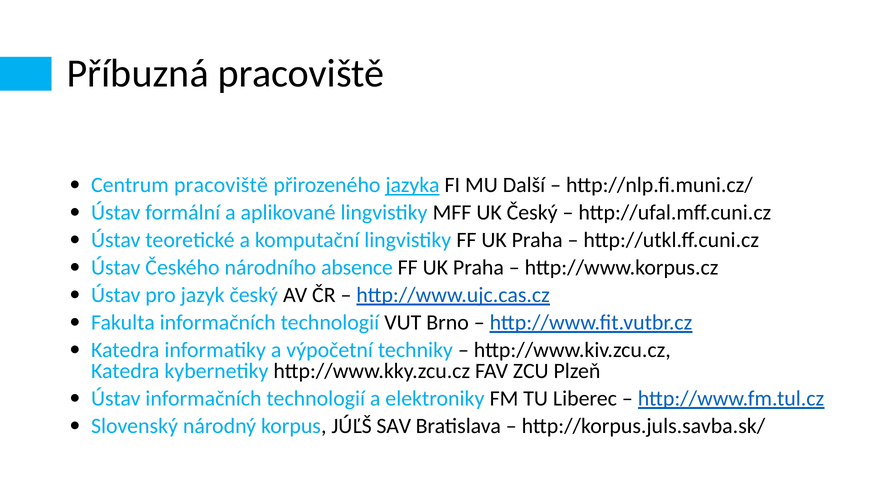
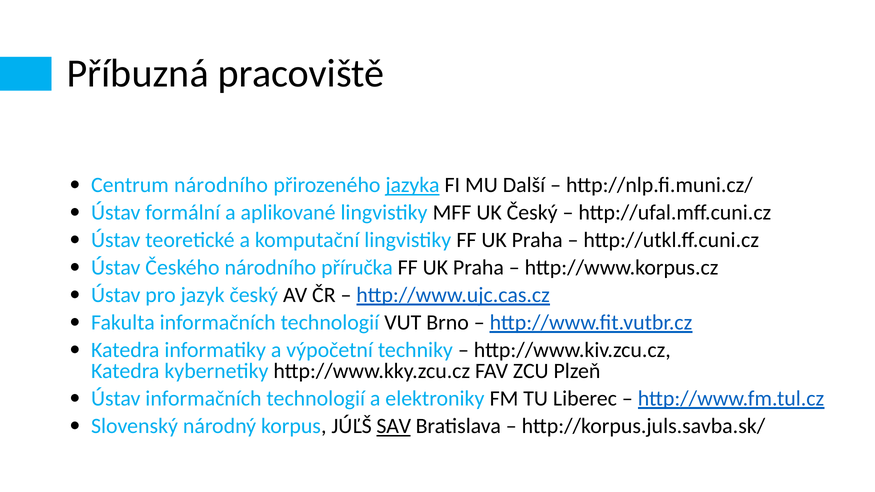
Centrum pracoviště: pracoviště -> národního (221, 185)
absence: absence -> příručka (357, 267)
SAV underline: none -> present (394, 426)
